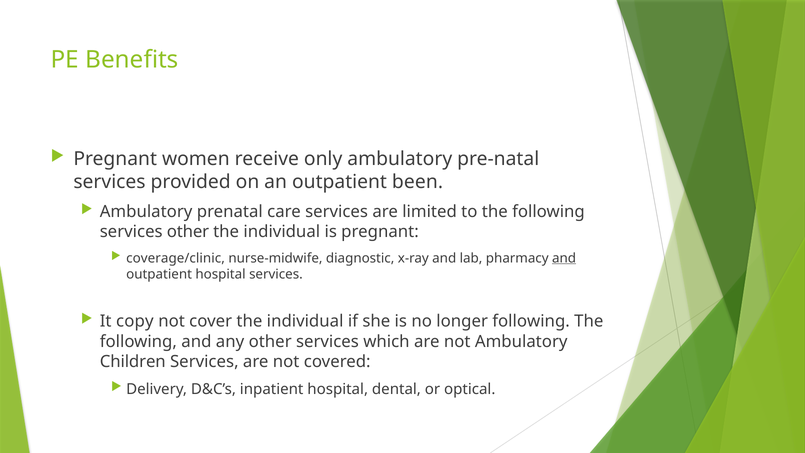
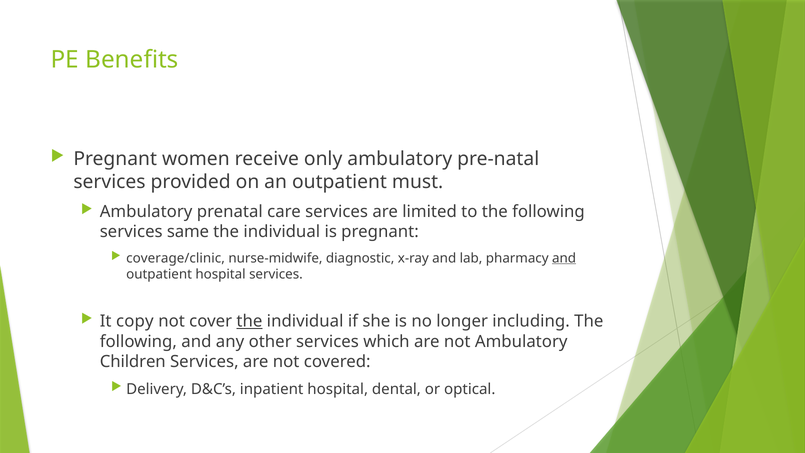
been: been -> must (418, 182)
services other: other -> same (188, 232)
the underline: none -> present (249, 321)
longer following: following -> including (531, 321)
